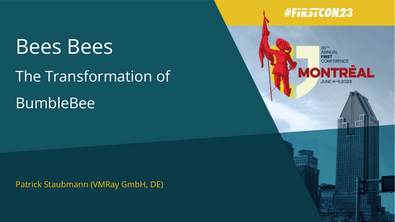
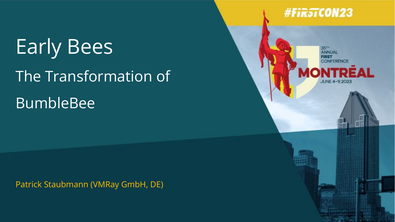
Bees: Bees -> Early (39, 47)
